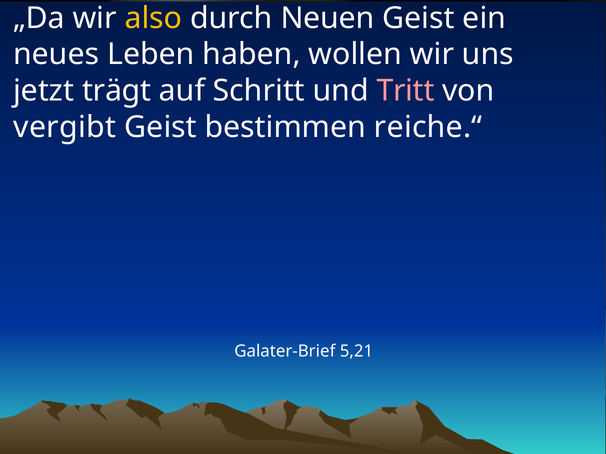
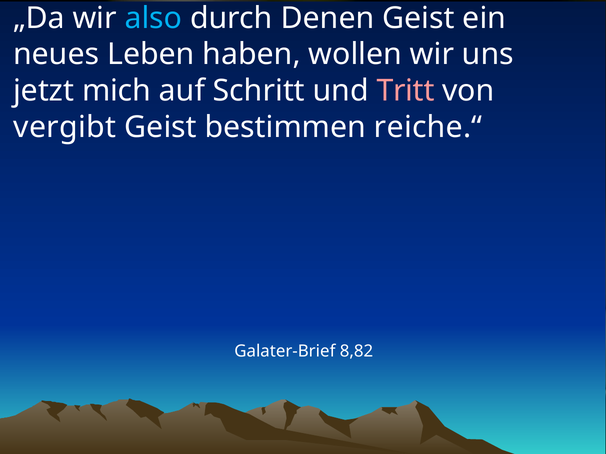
also colour: yellow -> light blue (153, 18)
Neuen: Neuen -> Denen (327, 18)
trägt: trägt -> mich (117, 91)
5,21: 5,21 -> 8,82 (356, 351)
